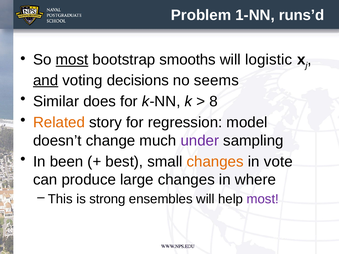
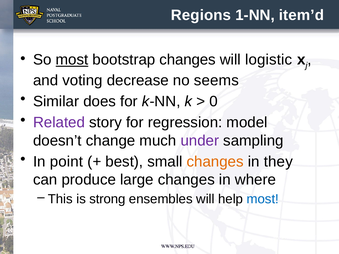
Problem: Problem -> Regions (201, 15)
runs’d: runs’d -> item’d (301, 15)
bootstrap smooths: smooths -> changes (188, 60)
and underline: present -> none (46, 80)
decisions: decisions -> decrease (138, 80)
8: 8 -> 0 (214, 101)
Related colour: orange -> purple (59, 123)
been: been -> point (66, 162)
vote: vote -> they (278, 162)
most colour: purple -> blue (263, 199)
